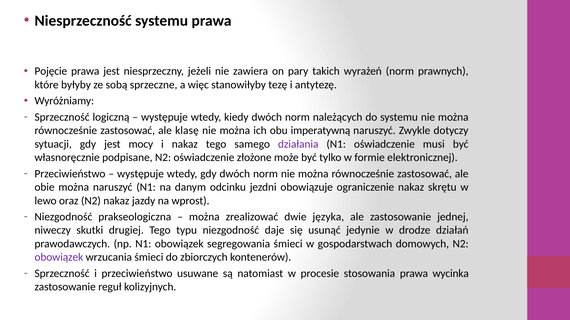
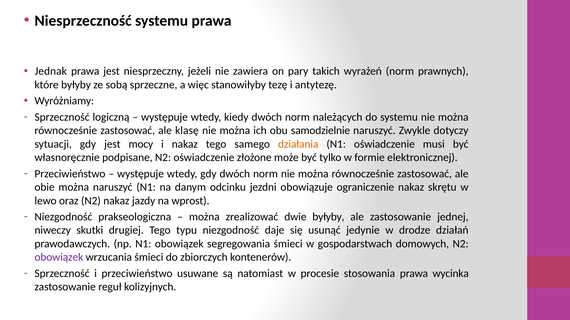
Pojęcie: Pojęcie -> Jednak (51, 71)
imperatywną: imperatywną -> samodzielnie (320, 131)
działania colour: purple -> orange (298, 144)
dwie języka: języka -> byłyby (328, 217)
